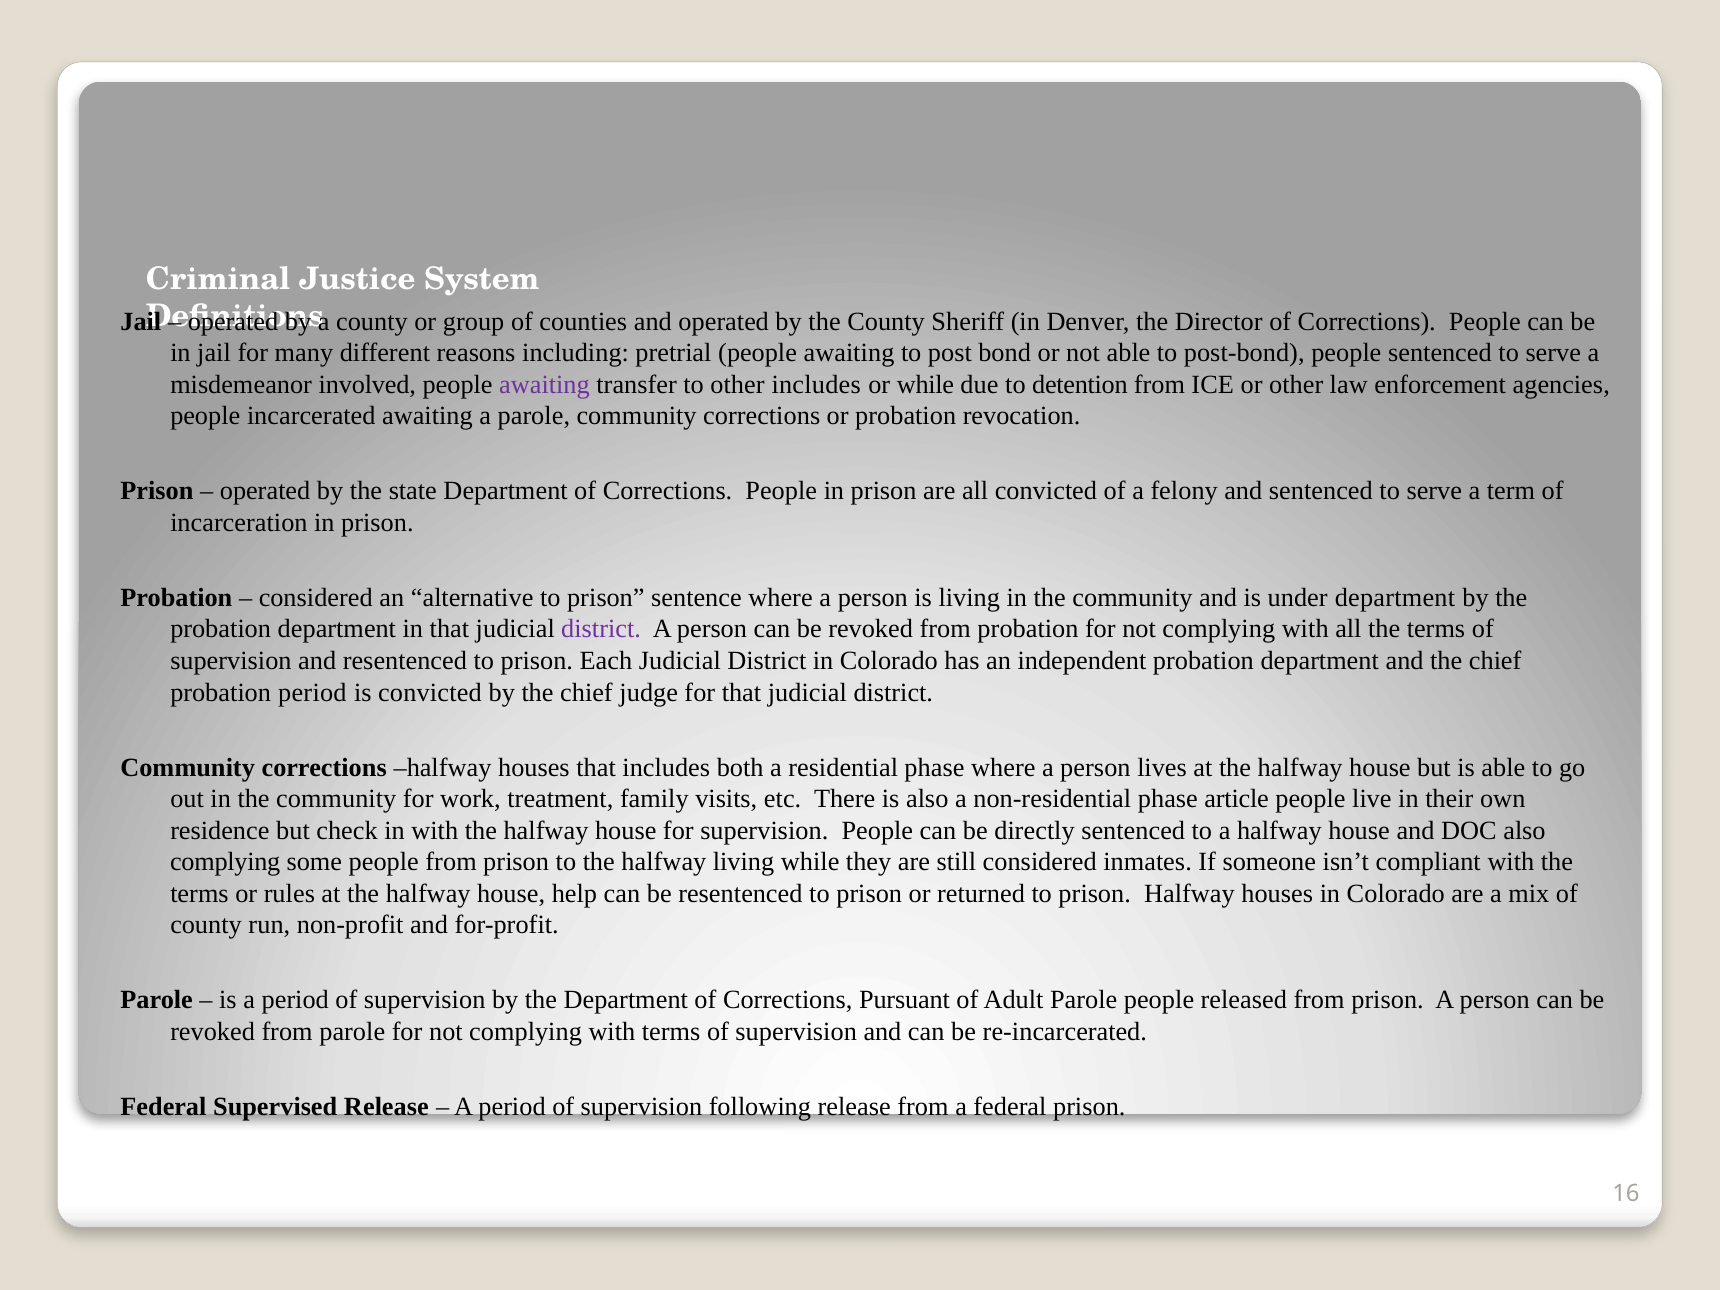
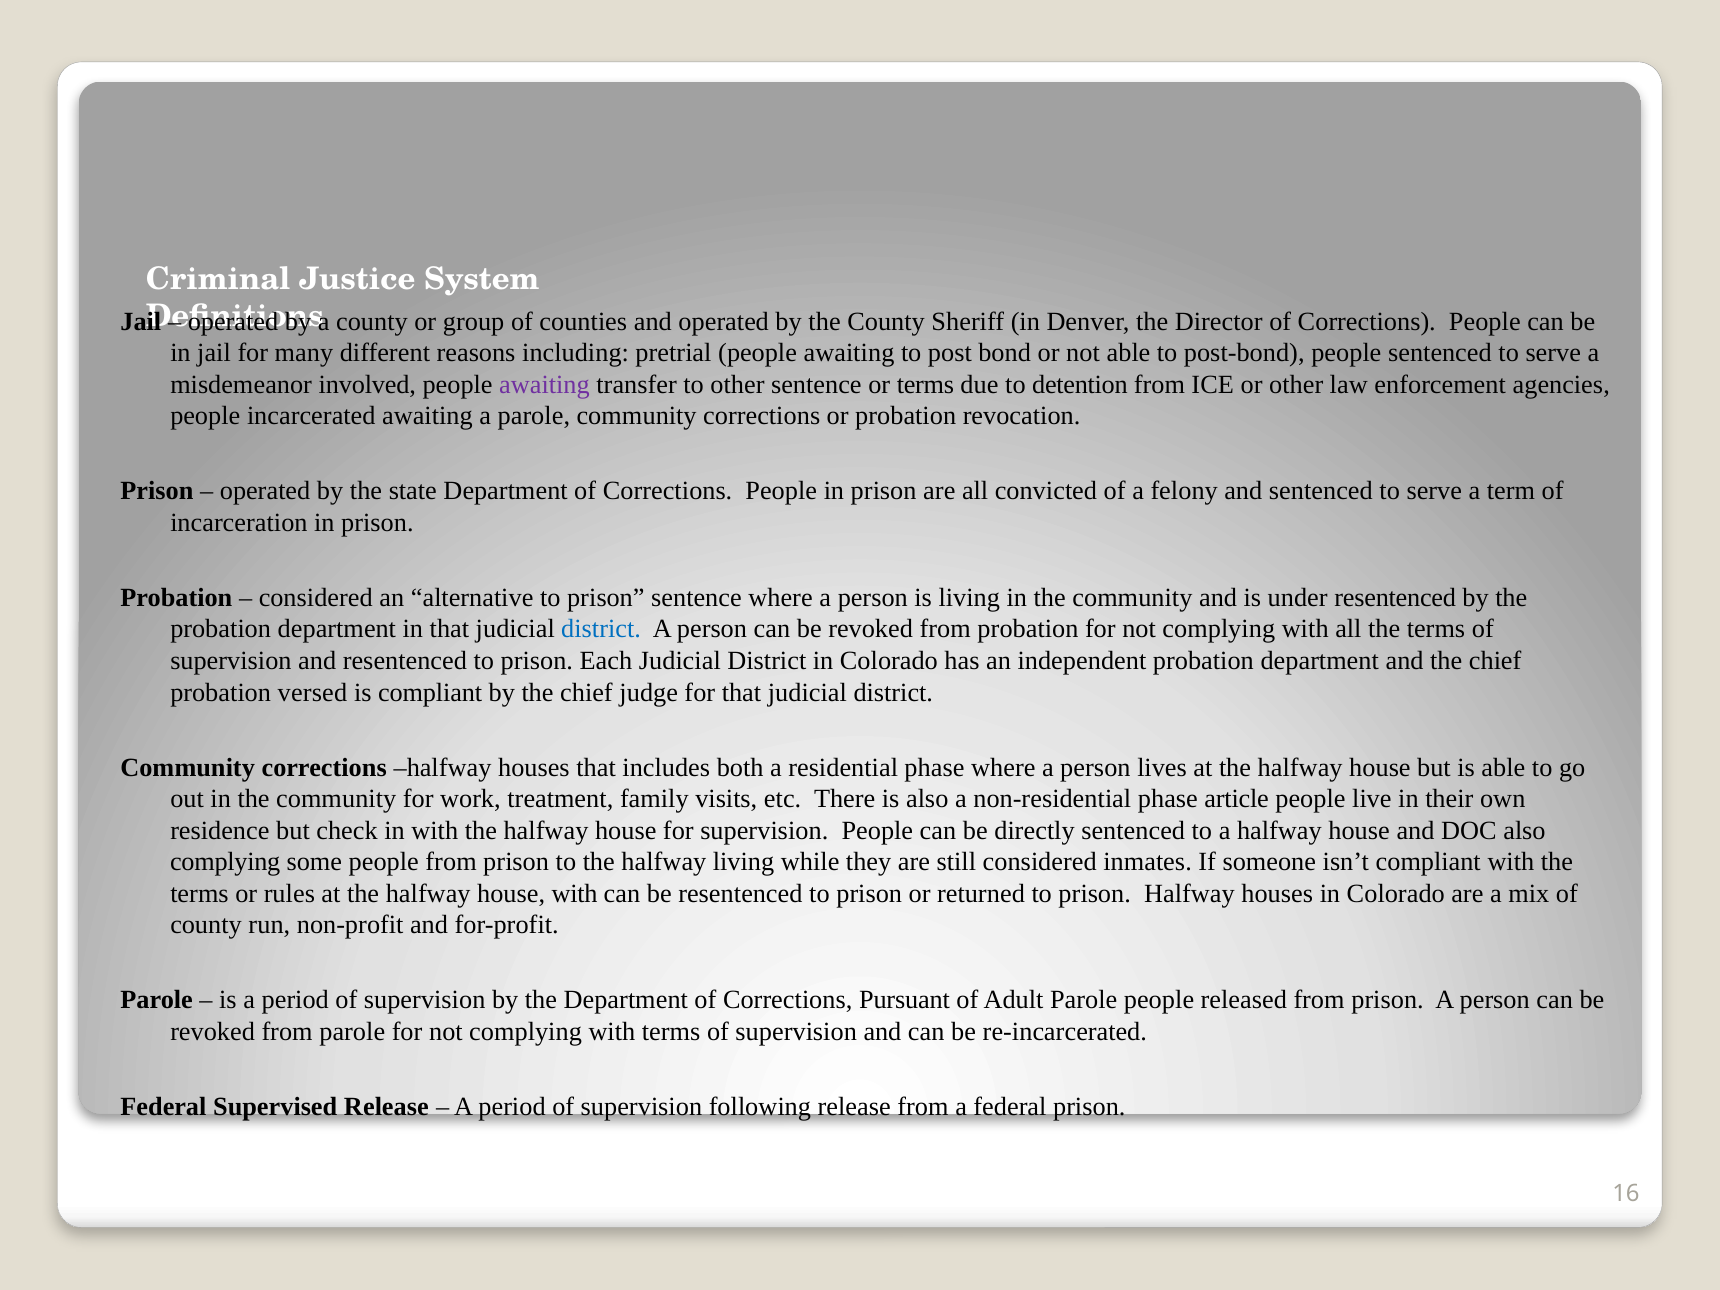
other includes: includes -> sentence (816, 385)
or while: while -> terms (925, 385)
under department: department -> resentenced (1395, 598)
district colour: purple -> blue (601, 629)
probation period: period -> versed (312, 692)
is convicted: convicted -> compliant (430, 692)
house help: help -> with (575, 894)
